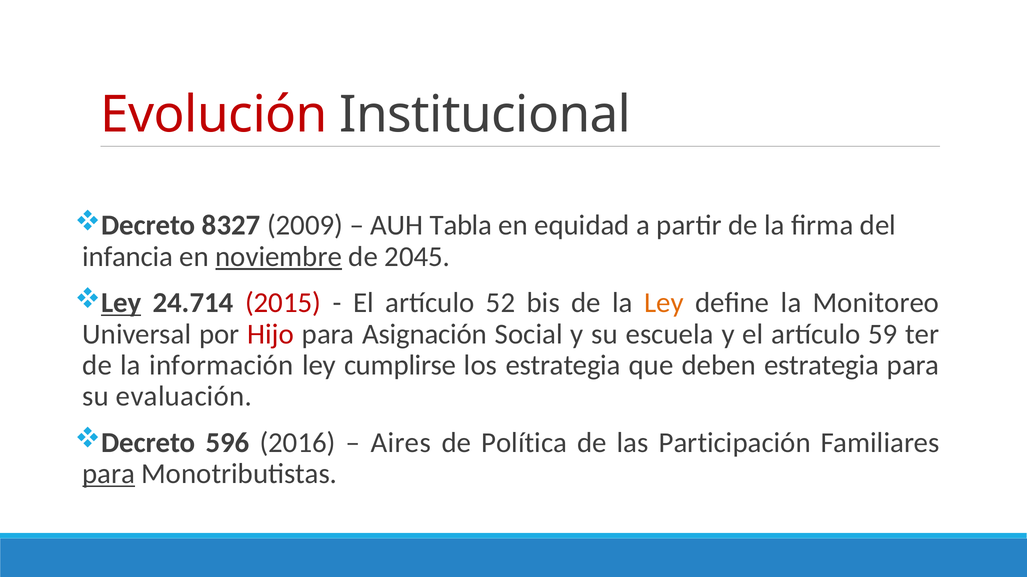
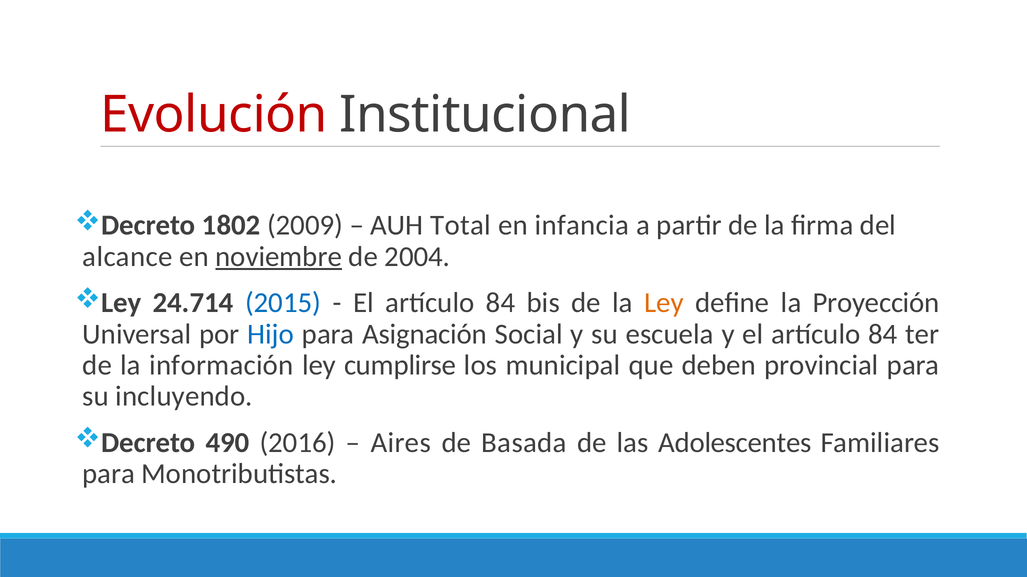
8327: 8327 -> 1802 (231, 226)
Tabla: Tabla -> Total (461, 226)
equidad: equidad -> infancia (582, 226)
infancia: infancia -> alcance (127, 257)
2045: 2045 -> 2004 (417, 257)
Ley underline: present -> none (121, 303)
2015 colour: red -> blue (283, 303)
52: 52 -> 84 (501, 303)
Monitoreo: Monitoreo -> Proyección (876, 303)
Hijo colour: red -> blue (271, 334)
y el artículo 59: 59 -> 84 (883, 334)
los estrategia: estrategia -> municipal (563, 366)
deben estrategia: estrategia -> provincial (821, 366)
evaluación: evaluación -> incluyendo (184, 397)
596: 596 -> 490 (228, 443)
Política: Política -> Basada (524, 443)
Participación: Participación -> Adolescentes (735, 443)
para underline: present -> none (109, 474)
